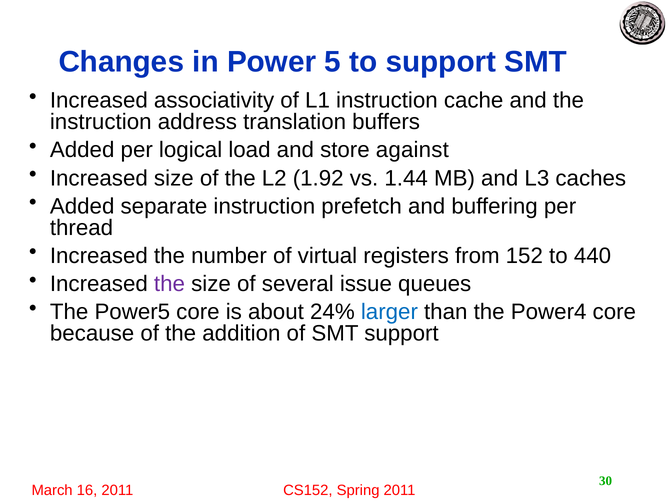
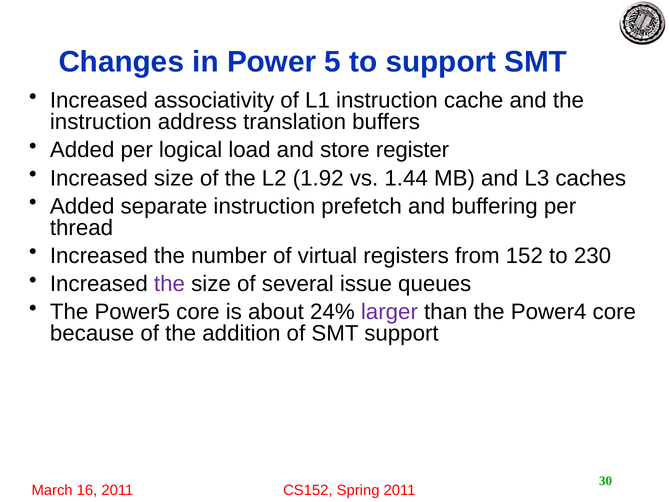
against: against -> register (413, 150)
440: 440 -> 230 (593, 256)
larger colour: blue -> purple (389, 312)
